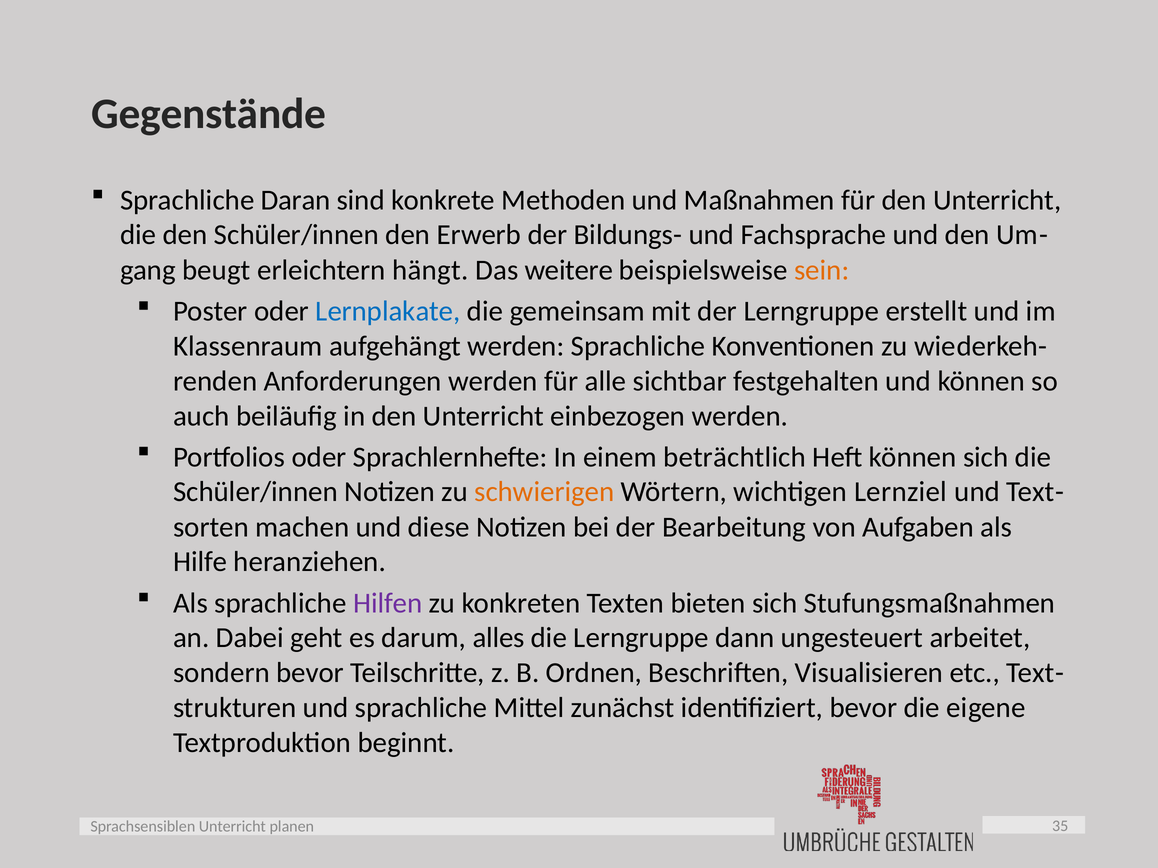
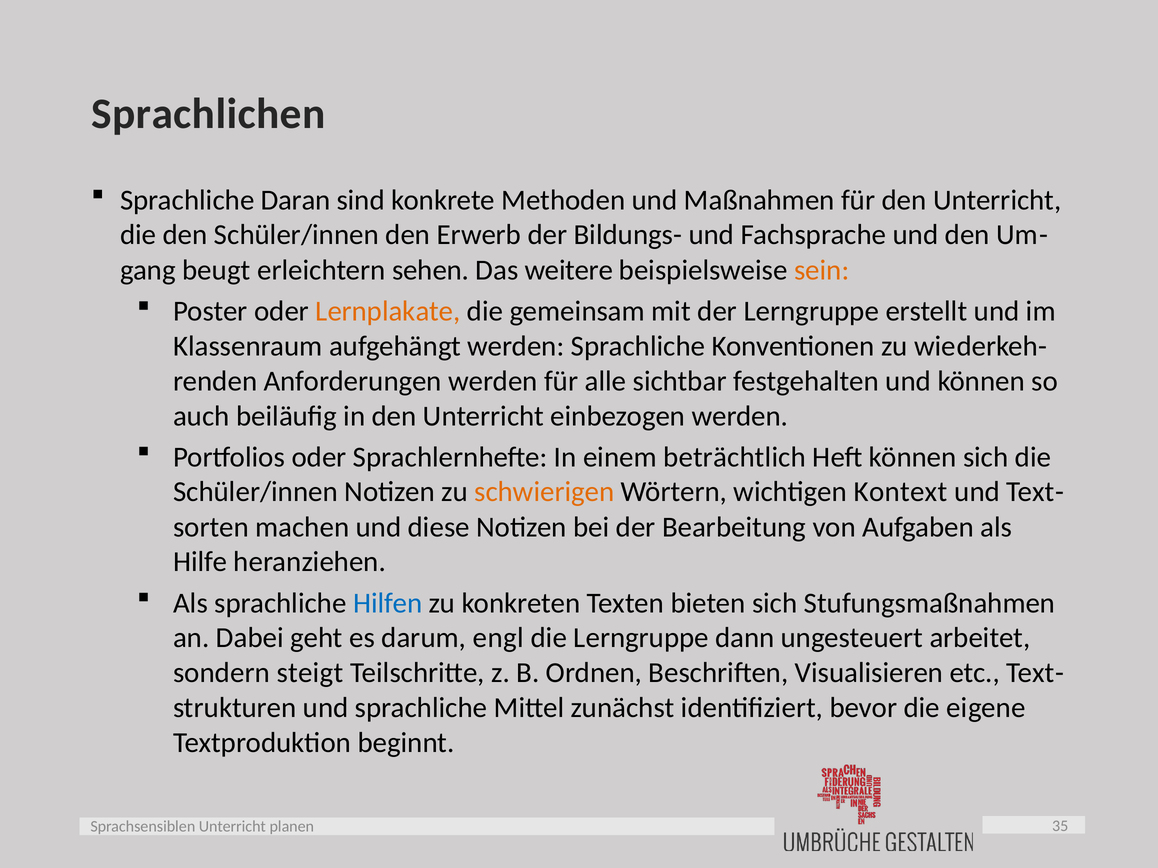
Gegenstände: Gegenstände -> Sprachlichen (208, 114)
hängt: hängt -> sehen (431, 270)
Lernplakate colour: blue -> orange (388, 311)
Lernziel: Lernziel -> Kontext (901, 492)
Hilfen colour: purple -> blue (388, 603)
alles: alles -> engl (498, 638)
sondern bevor: bevor -> steigt (310, 673)
